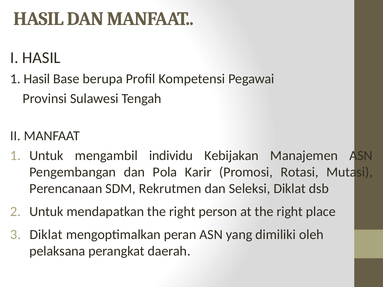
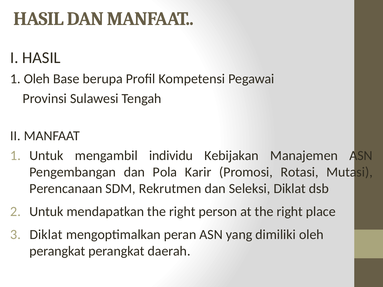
1 Hasil: Hasil -> Oleh (37, 79)
pelaksana: pelaksana -> perangkat (57, 251)
